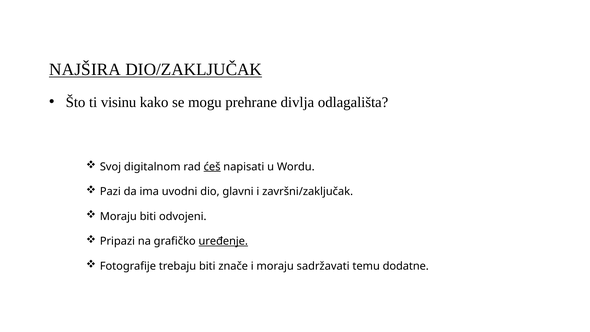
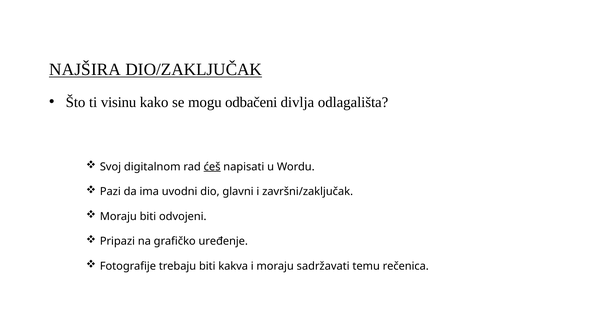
prehrane: prehrane -> odbačeni (251, 102)
uređenje underline: present -> none (223, 241)
znače: znače -> kakva (233, 266)
dodatne: dodatne -> rečenica (406, 266)
